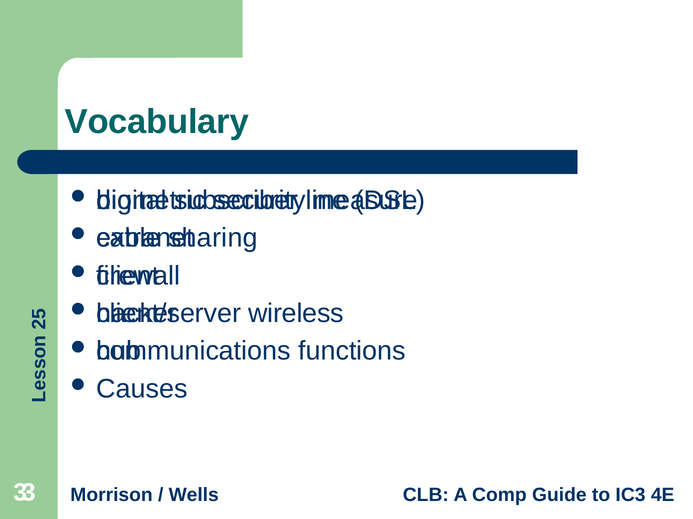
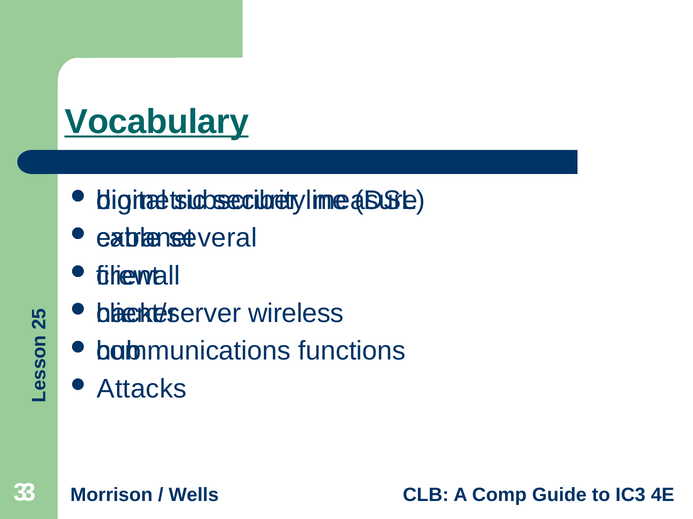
Vocabulary underline: none -> present (157, 122)
sharing: sharing -> several (213, 238)
Causes: Causes -> Attacks (142, 389)
